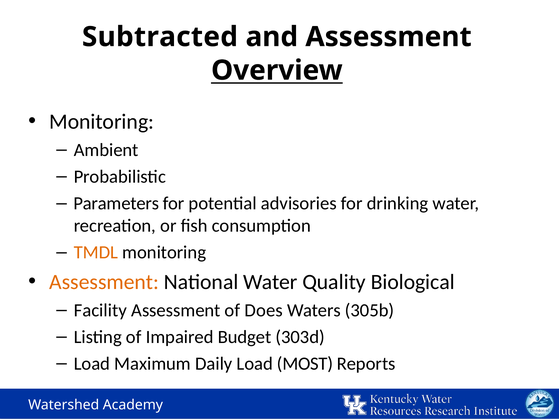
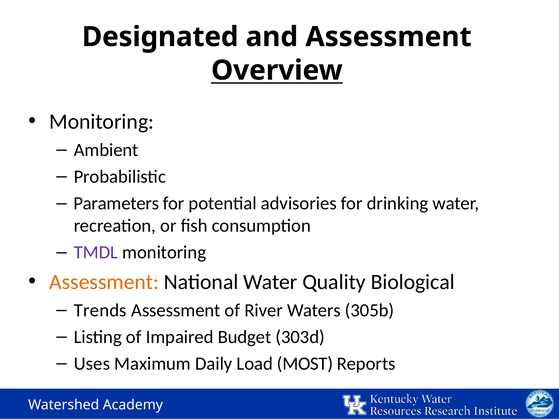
Subtracted: Subtracted -> Designated (160, 37)
TMDL colour: orange -> purple (96, 253)
Facility: Facility -> Trends (100, 310)
Does: Does -> River (264, 310)
Load: Load -> Uses (92, 364)
